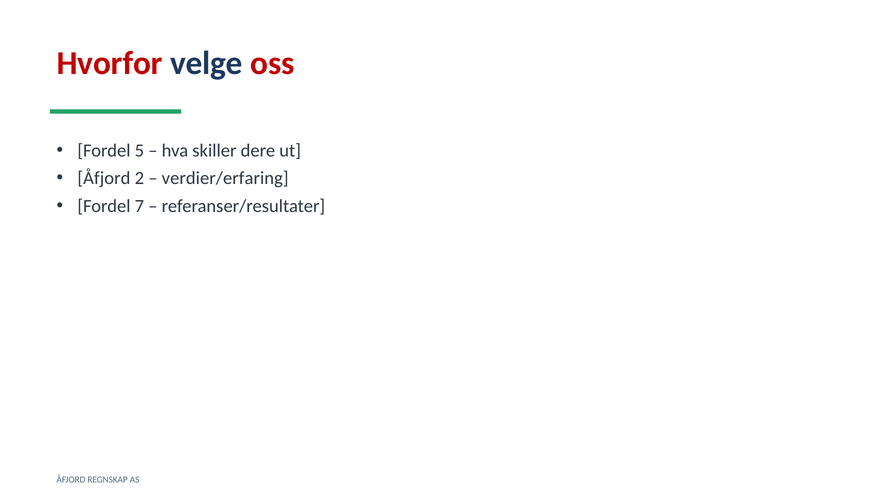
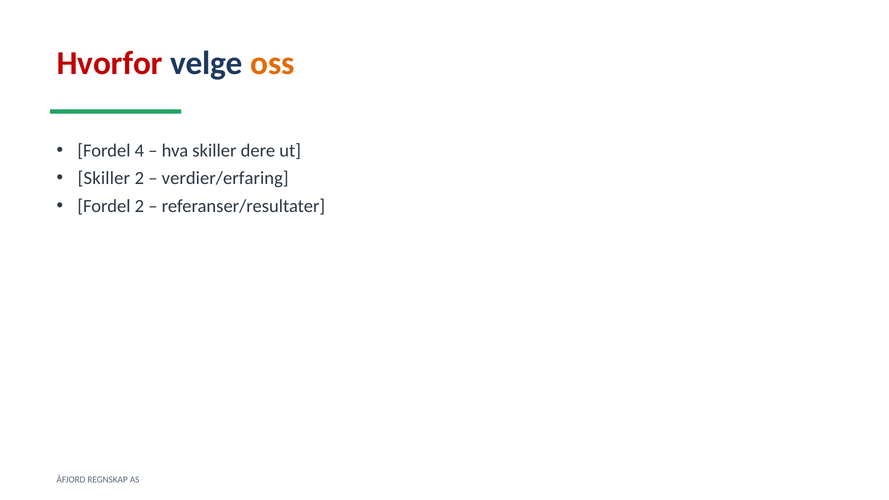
oss colour: red -> orange (272, 63)
5: 5 -> 4 (139, 151)
Åfjord: Åfjord -> Skiller (104, 178)
Fordel 7: 7 -> 2 (139, 206)
